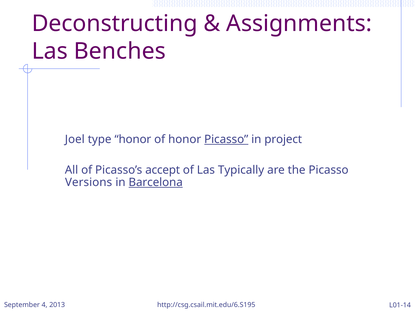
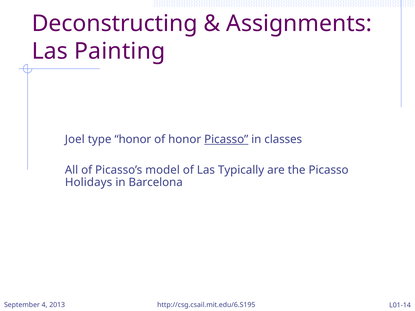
Benches: Benches -> Painting (120, 51)
project: project -> classes (283, 139)
accept: accept -> model (163, 170)
Versions: Versions -> Holidays (89, 183)
Barcelona underline: present -> none (156, 183)
